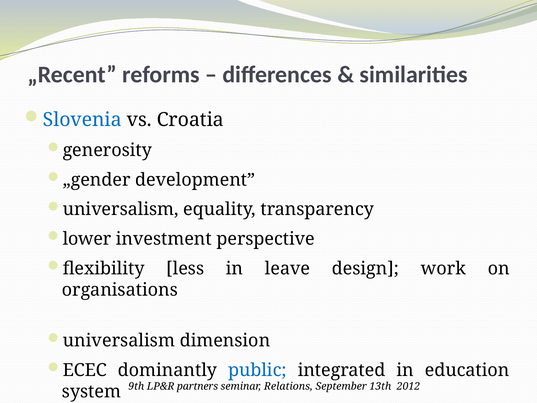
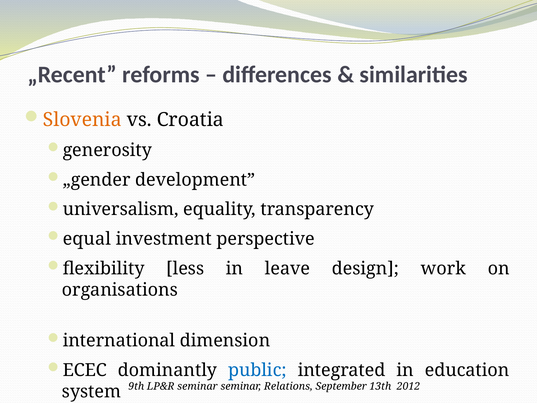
Slovenia colour: blue -> orange (82, 120)
lower: lower -> equal (87, 239)
universalism: universalism -> international (119, 340)
LP&R partners: partners -> seminar (197, 386)
